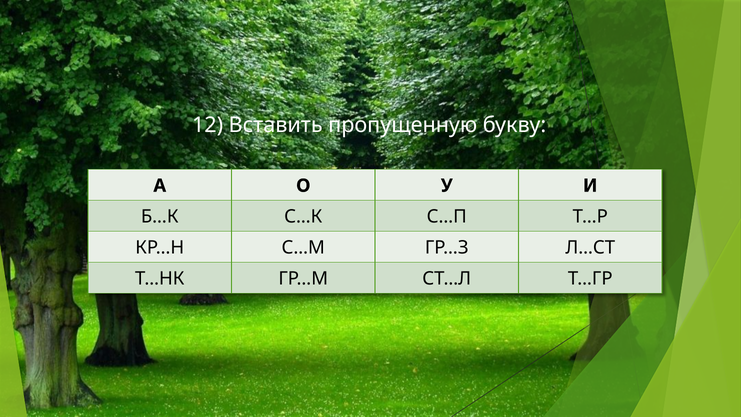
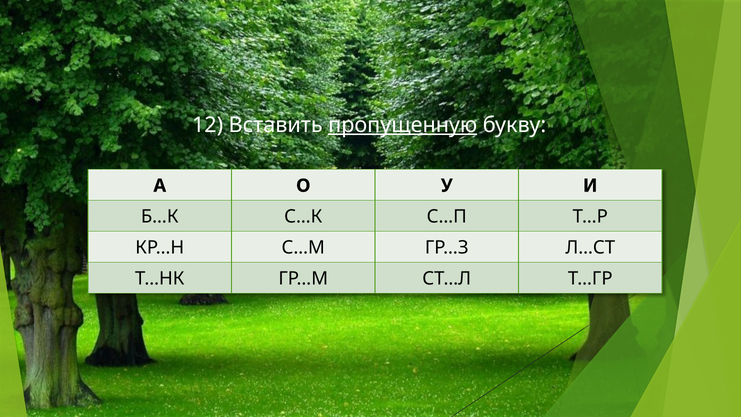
пропущенную underline: none -> present (403, 125)
